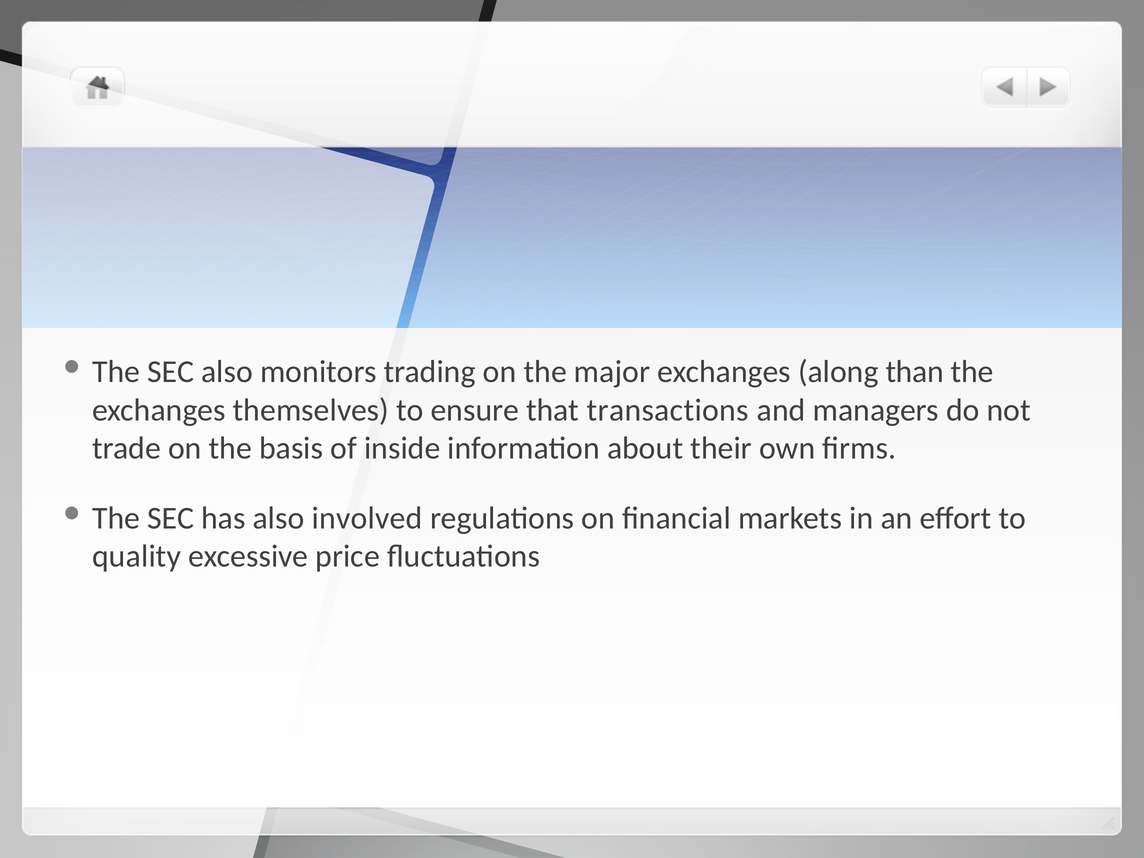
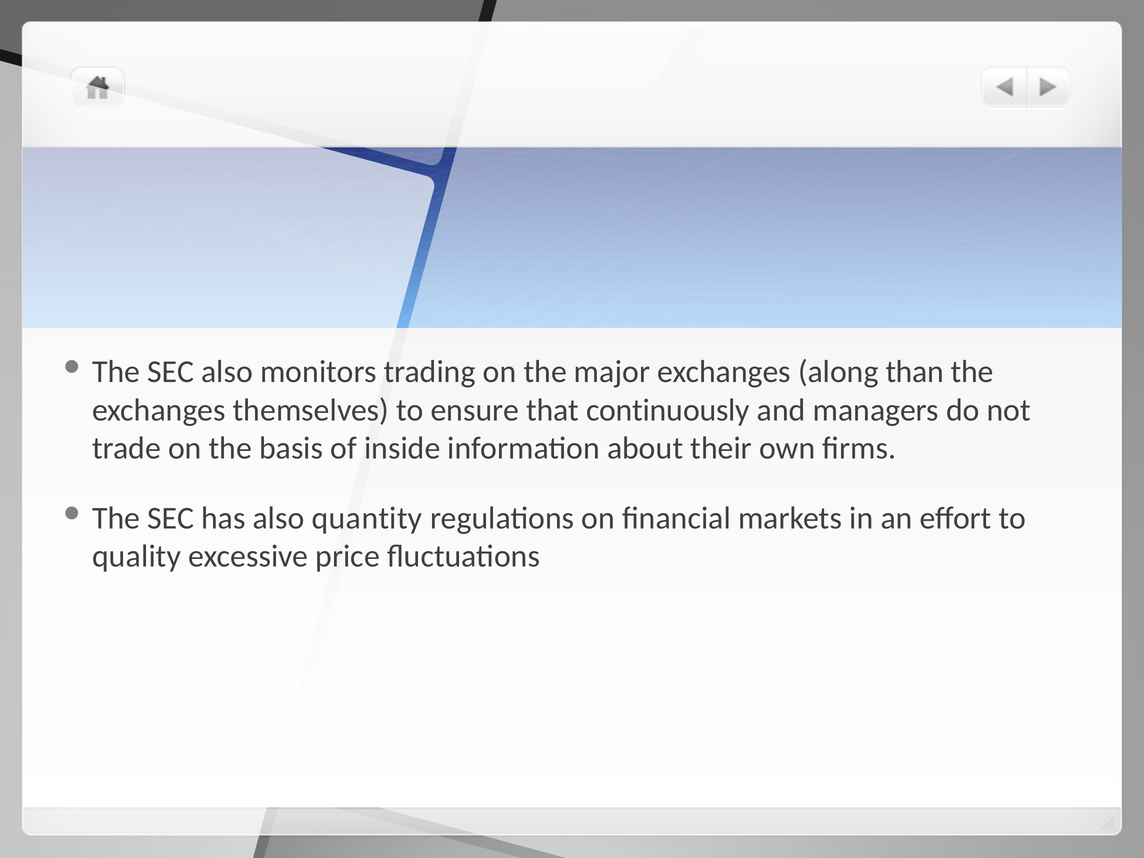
transactions: transactions -> continuously (668, 410)
involved: involved -> quantity (367, 518)
